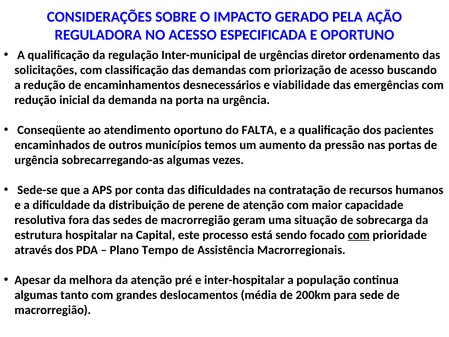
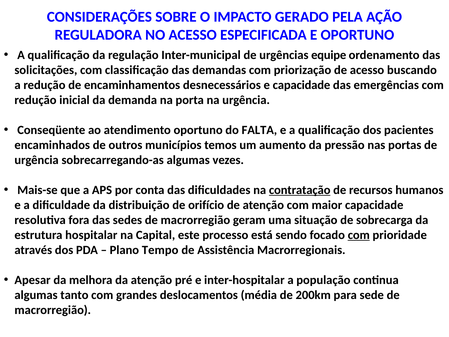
diretor: diretor -> equipe (329, 55)
e viabilidade: viabilidade -> capacidade (301, 85)
Sede-se: Sede-se -> Mais-se (37, 190)
contratação underline: none -> present (300, 190)
perene: perene -> orifício (206, 205)
